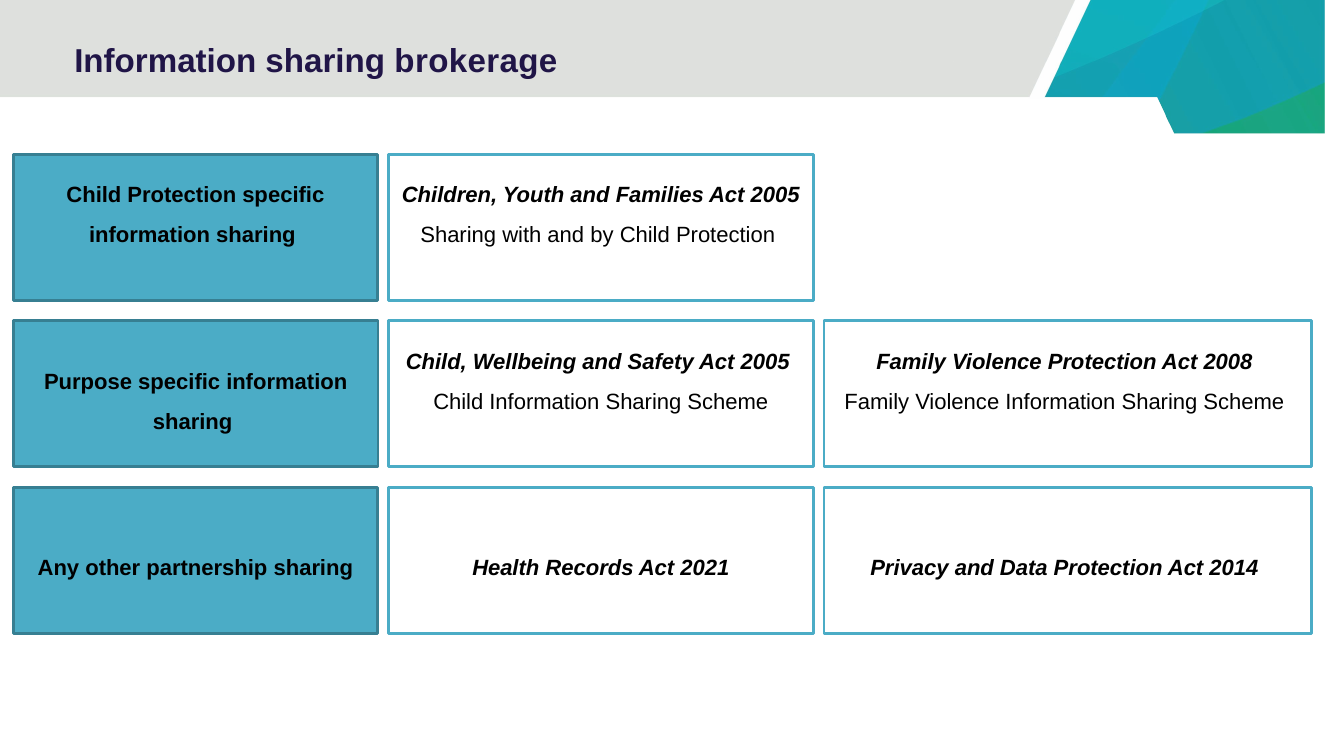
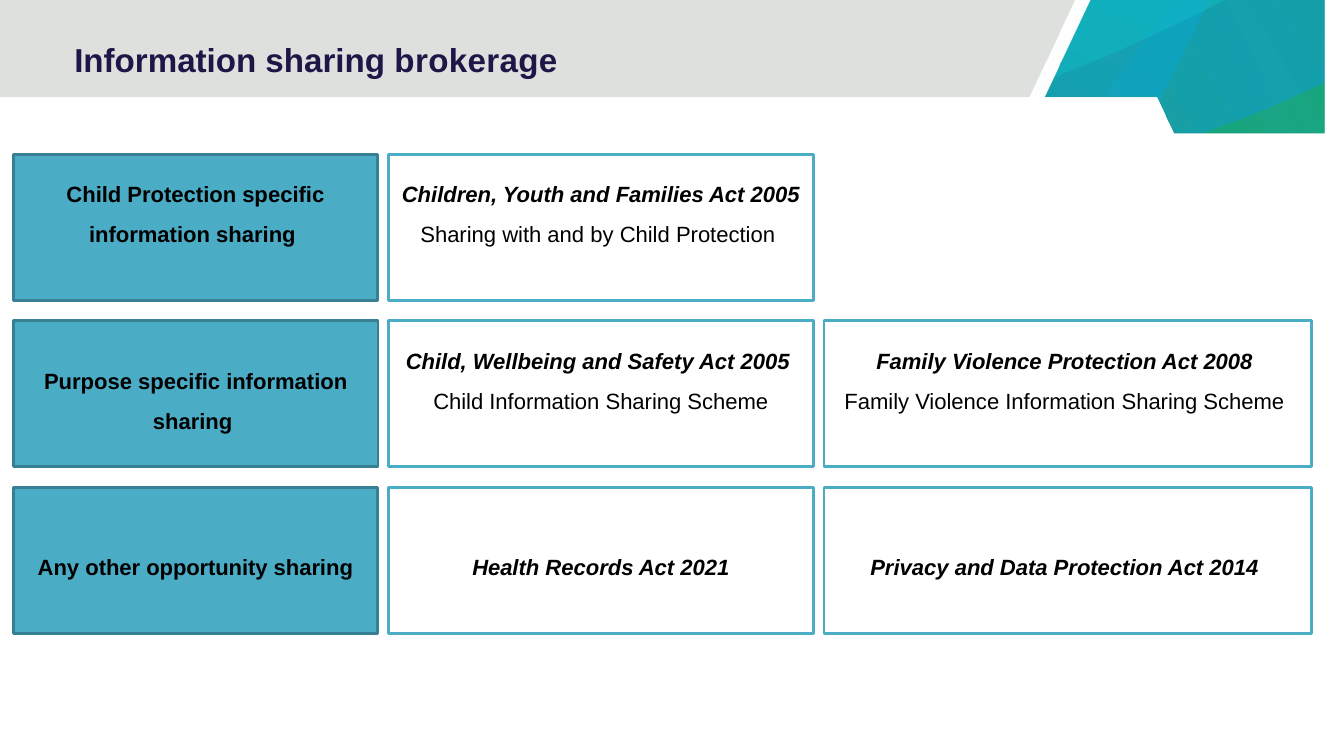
partnership: partnership -> opportunity (207, 569)
